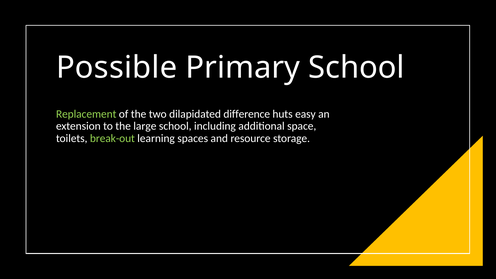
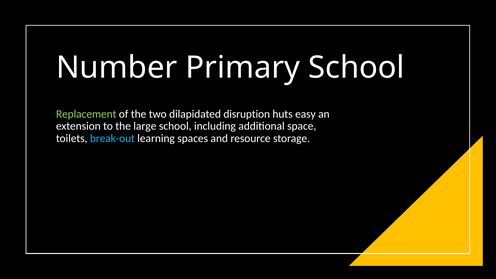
Possible: Possible -> Number (117, 67)
difference: difference -> disruption (247, 114)
break-out colour: light green -> light blue (112, 139)
